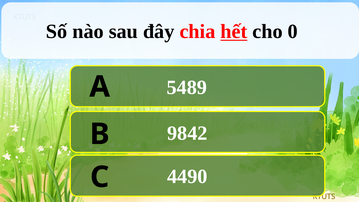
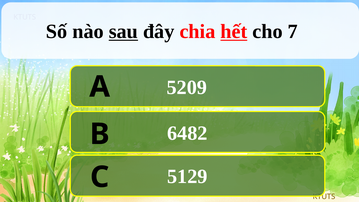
sau underline: none -> present (123, 32)
0: 0 -> 7 (293, 32)
5489: 5489 -> 5209 (187, 87)
9842: 9842 -> 6482 (187, 133)
4490: 4490 -> 5129 (187, 176)
